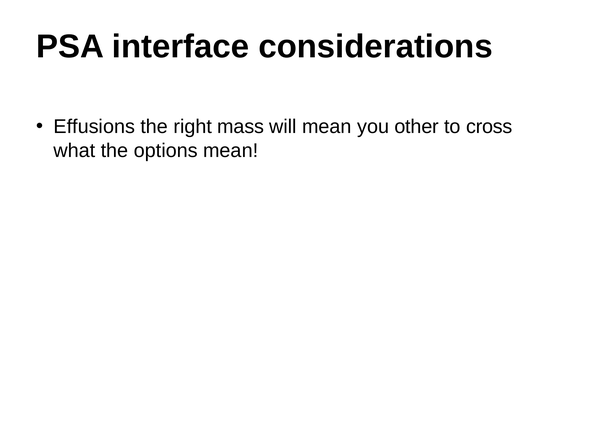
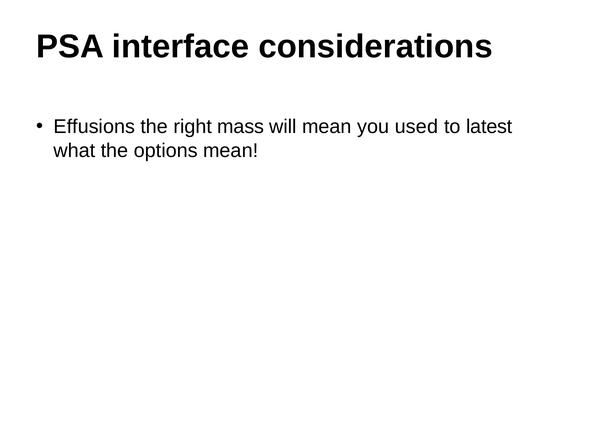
other: other -> used (416, 127)
cross: cross -> latest (489, 127)
